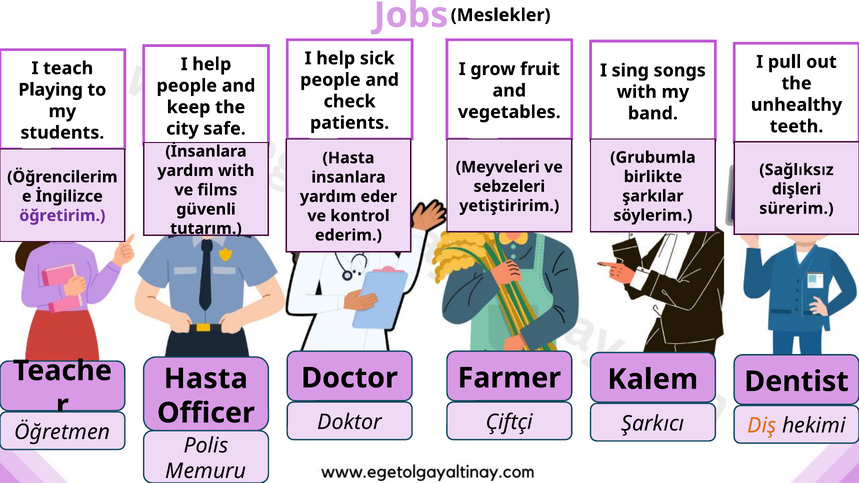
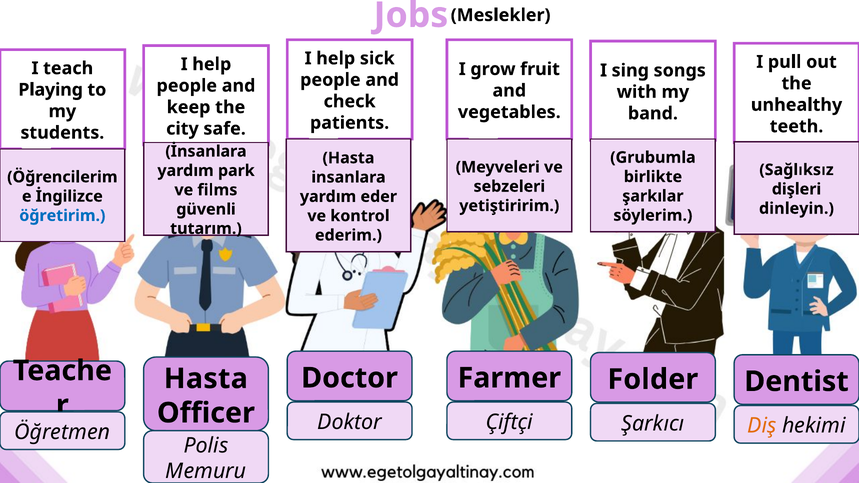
yardım with: with -> park (236, 171)
sürerim: sürerim -> dinleyin (796, 209)
öğretirim colour: purple -> blue (62, 216)
Kalem: Kalem -> Folder (653, 379)
